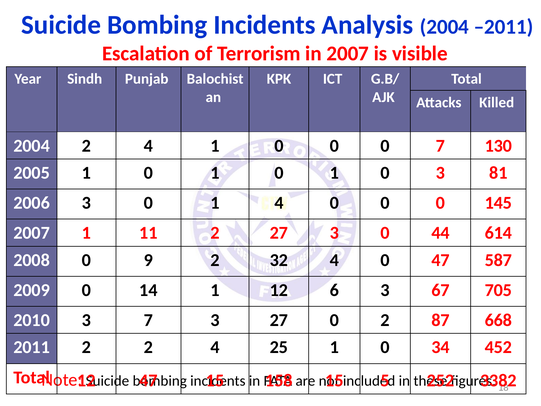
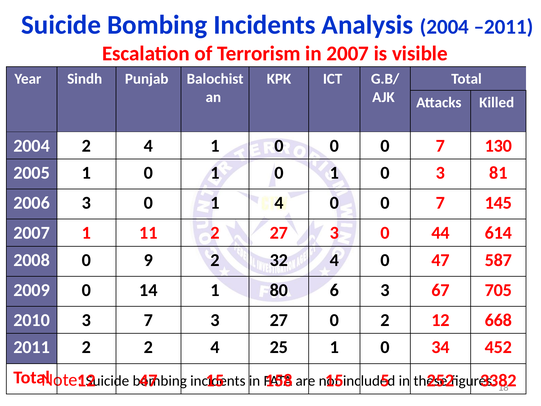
4 0 0 0: 0 -> 7 (441, 203)
1 12: 12 -> 80 (279, 290)
2 87: 87 -> 12 (441, 320)
